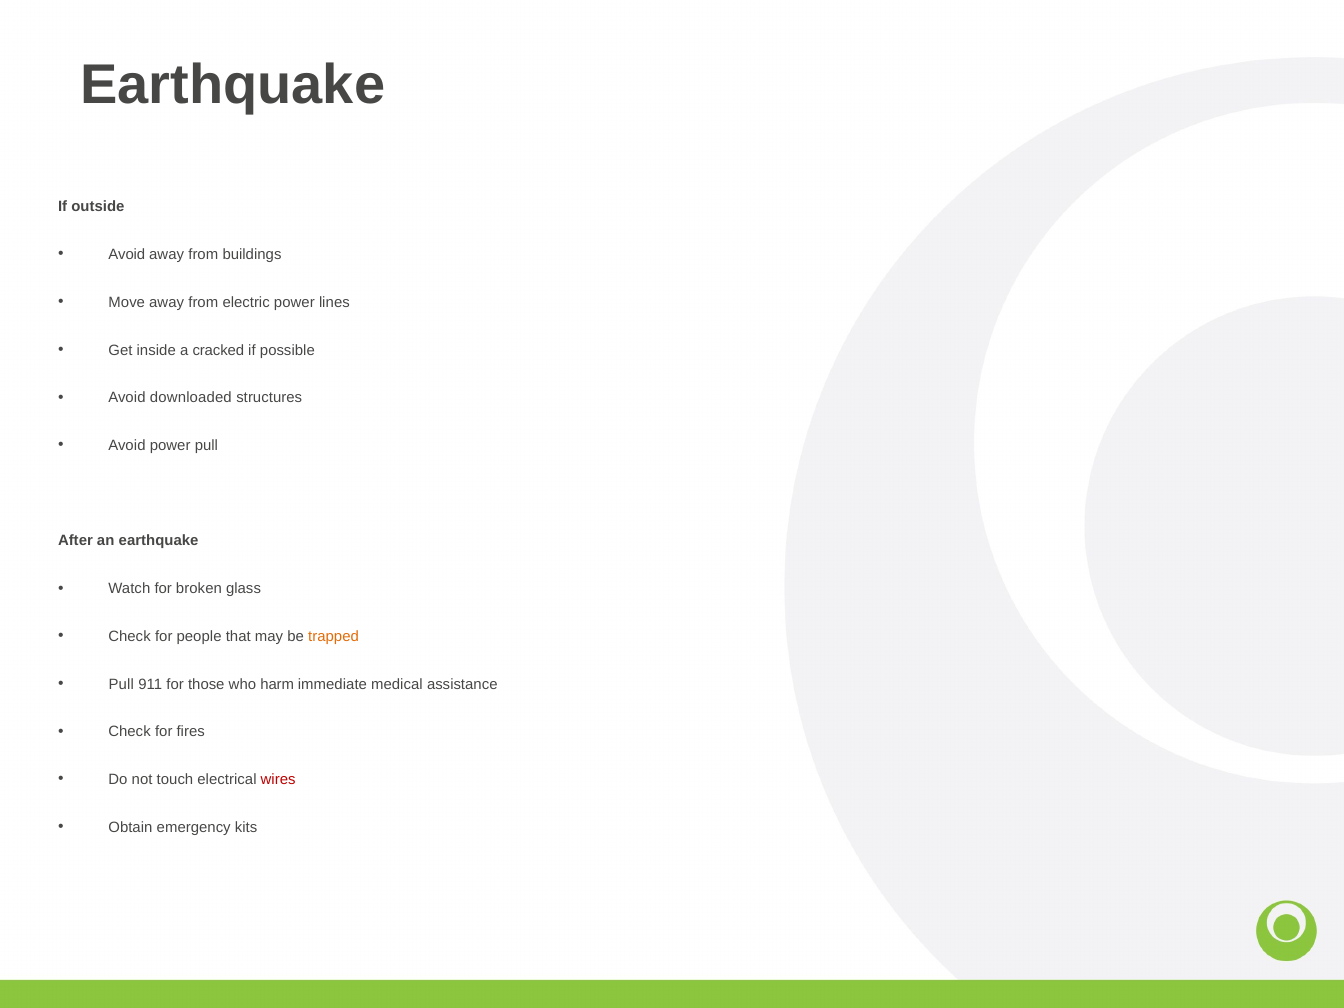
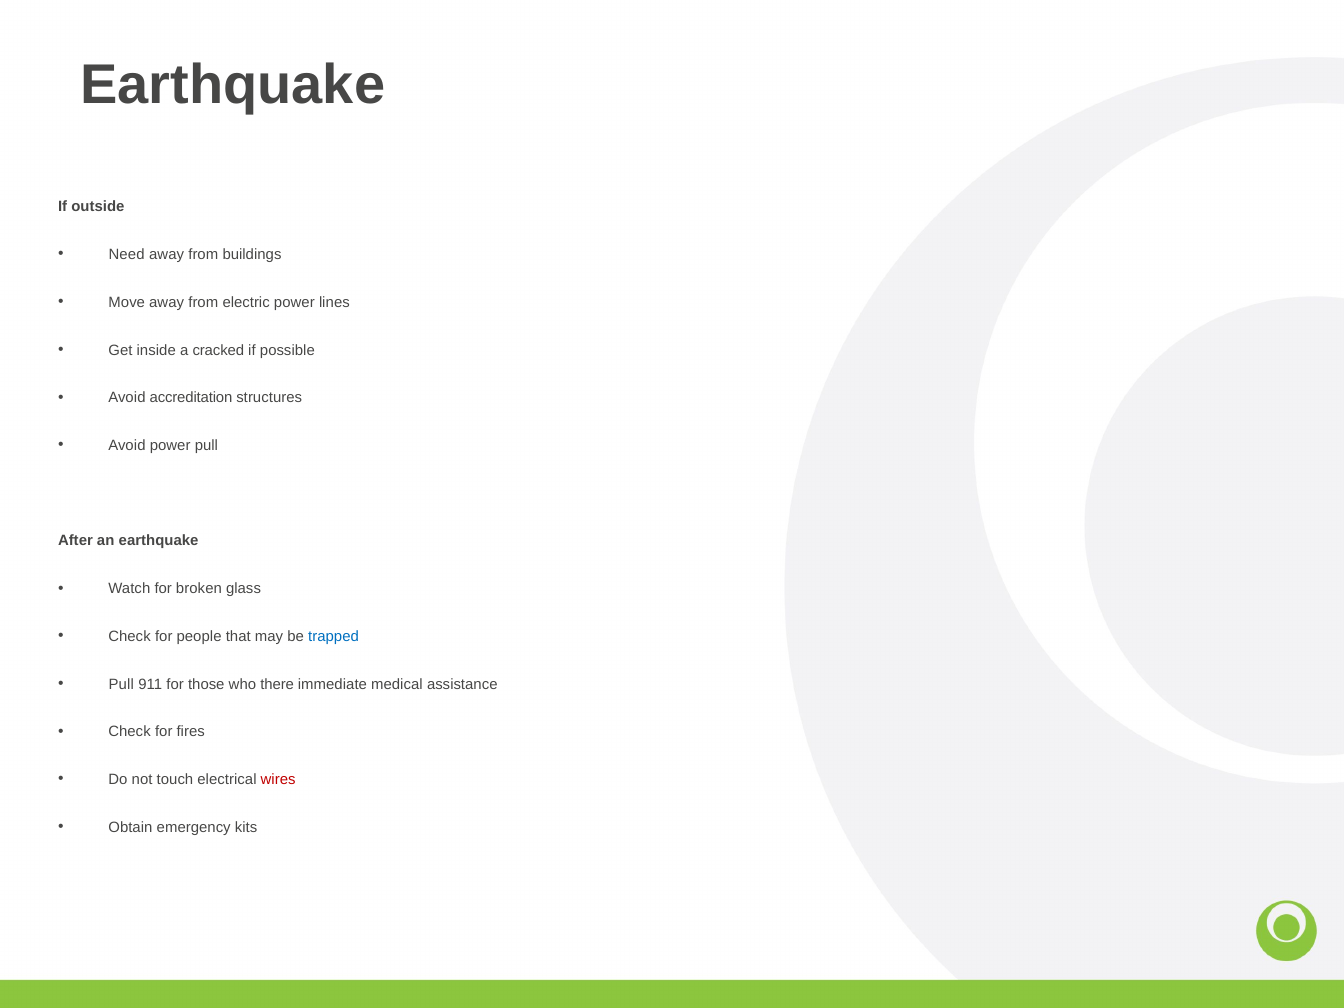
Avoid: Avoid -> Need (127, 255)
downloaded: downloaded -> accreditation (191, 398)
trapped colour: orange -> blue (333, 636)
harm: harm -> there (277, 684)
